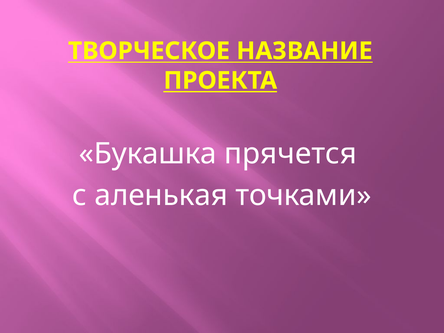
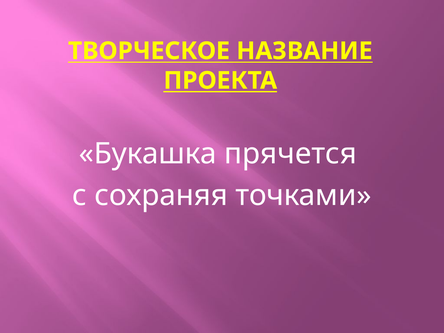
аленькая: аленькая -> сохраняя (161, 195)
